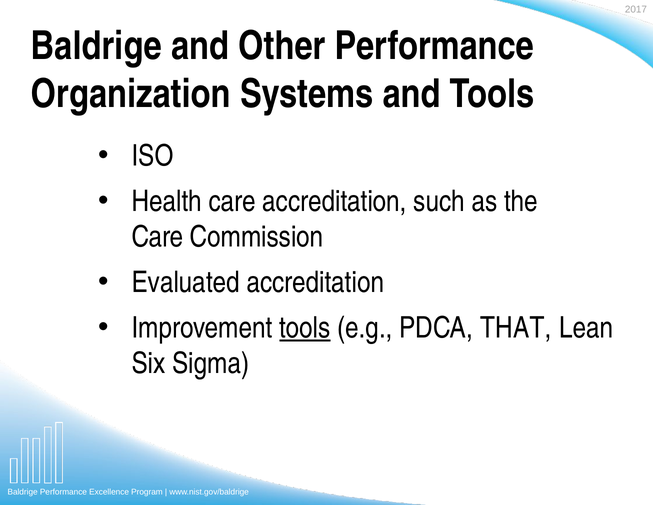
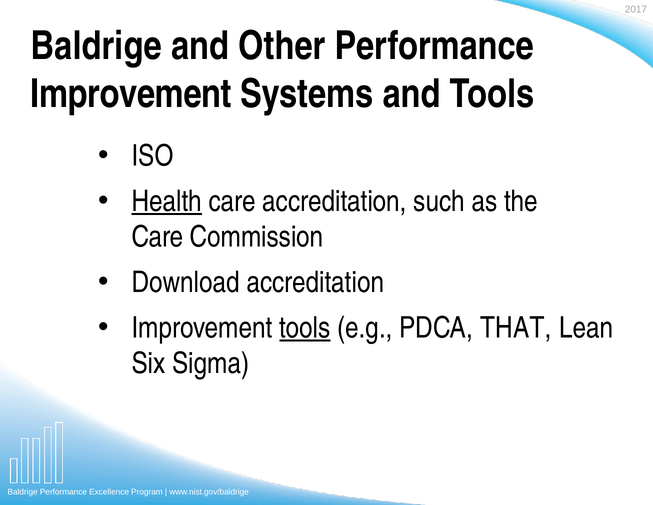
Organization: Organization -> Improvement (131, 94)
Health underline: none -> present (167, 201)
Evaluated: Evaluated -> Download (186, 282)
